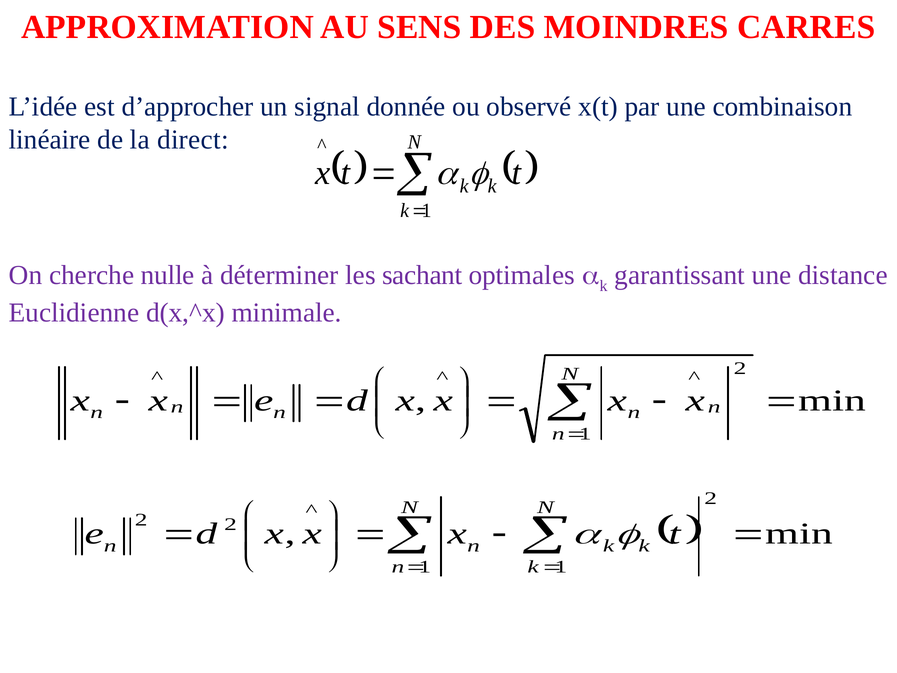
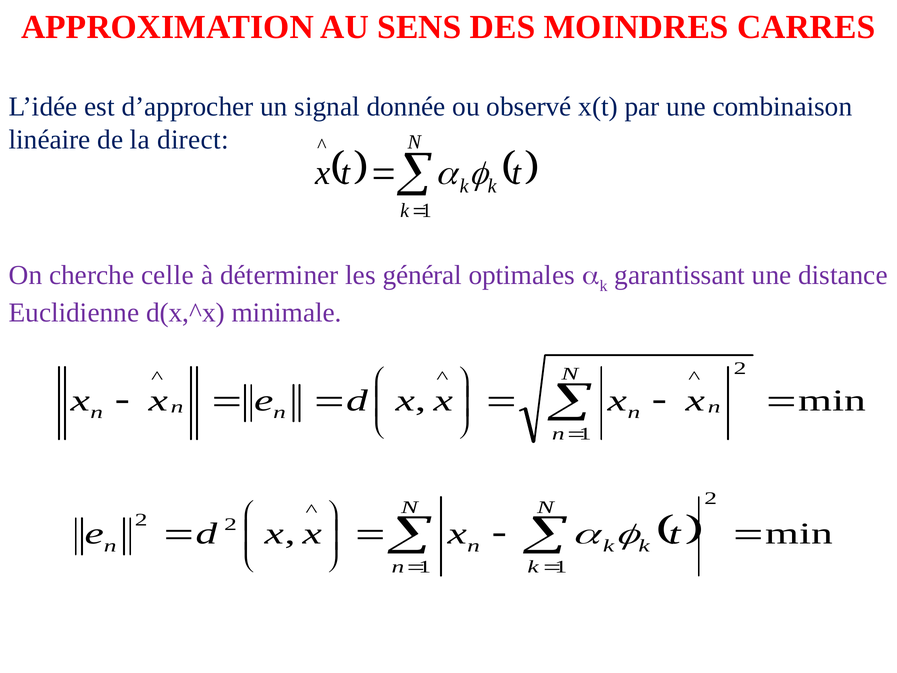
nulle: nulle -> celle (167, 275)
sachant: sachant -> général (422, 275)
